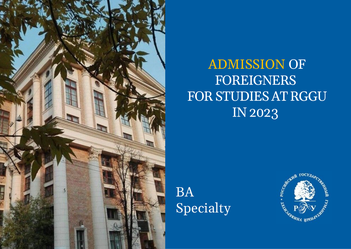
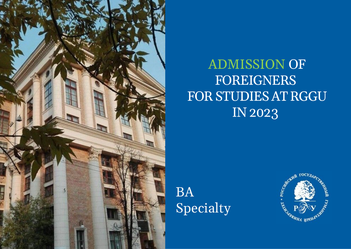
ADMISSION colour: yellow -> light green (247, 64)
